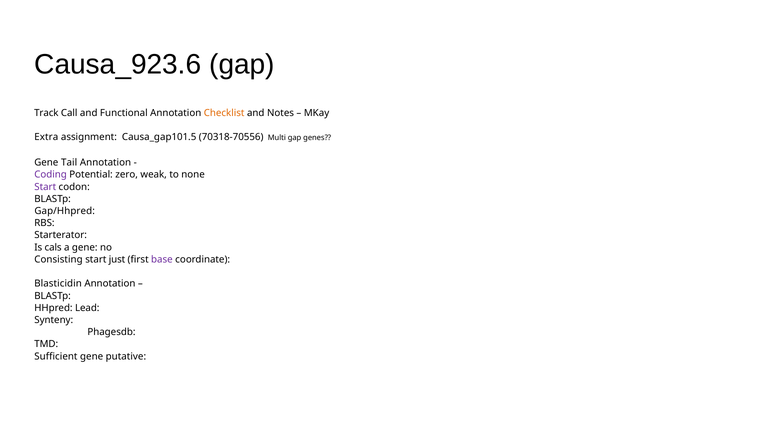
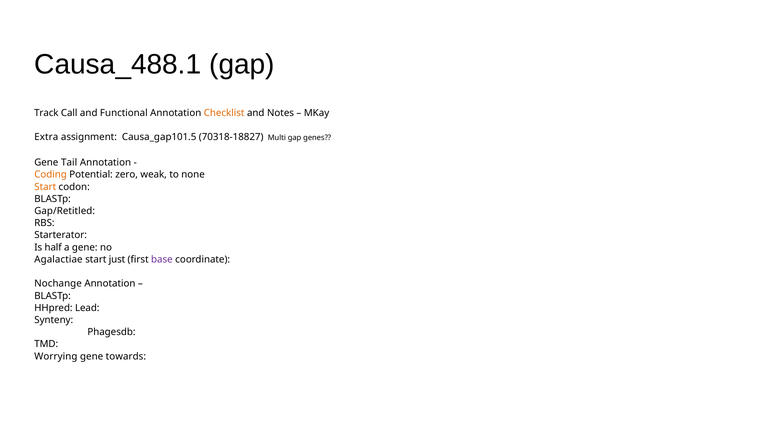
Causa_923.6: Causa_923.6 -> Causa_488.1 (118, 64)
70318-70556: 70318-70556 -> 70318-18827 (231, 137)
Coding colour: purple -> orange (51, 175)
Start colour: purple -> orange (45, 187)
Gap/Hhpred: Gap/Hhpred -> Gap/Retitled (65, 211)
cals: cals -> half (53, 247)
Consisting: Consisting -> Agalactiae (58, 259)
Blasticidin: Blasticidin -> Nochange (58, 283)
Sufficient: Sufficient -> Worrying (56, 356)
putative: putative -> towards (126, 356)
